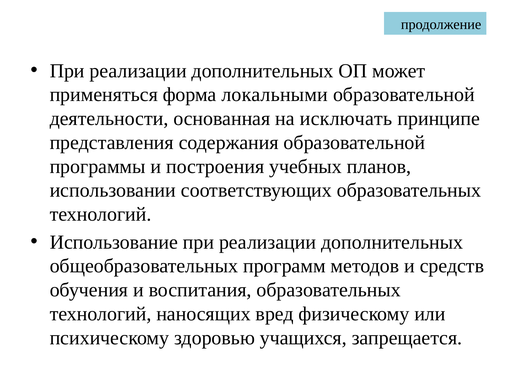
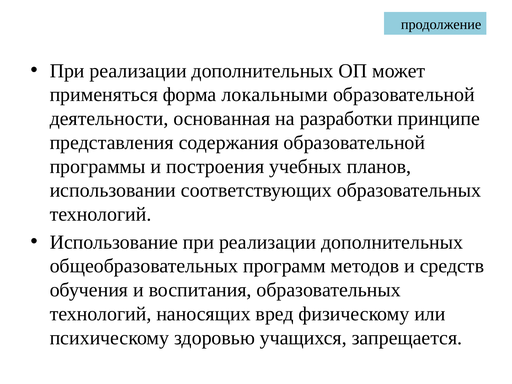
исключать: исключать -> разработки (346, 119)
